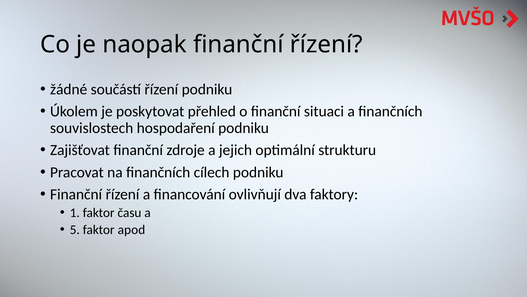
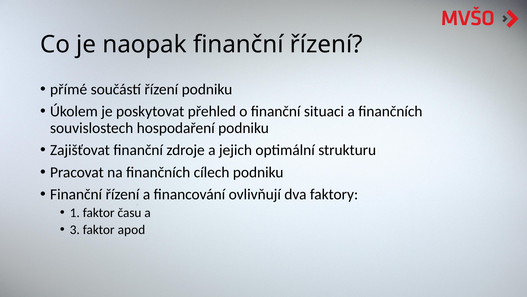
žádné: žádné -> přímé (69, 89)
5: 5 -> 3 (75, 229)
